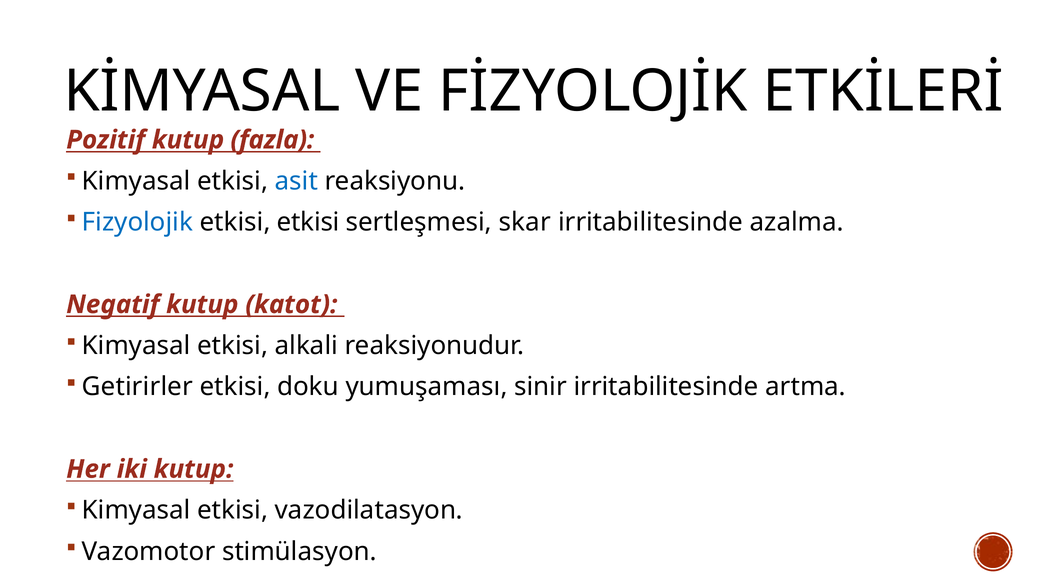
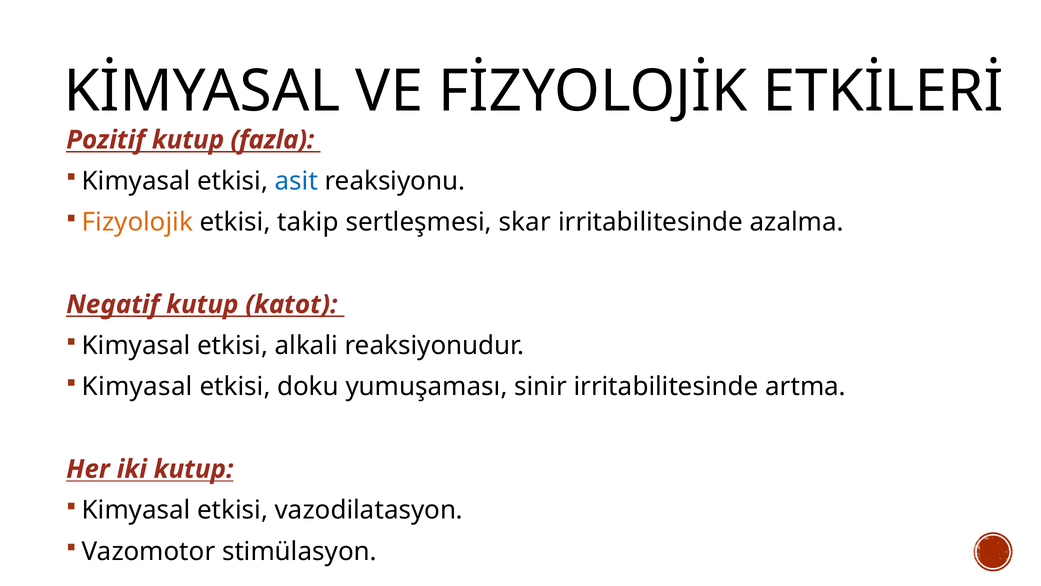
Fizyolojik colour: blue -> orange (137, 222)
etkisi etkisi: etkisi -> takip (308, 222)
Getirirler: Getirirler -> Kimyasal (137, 387)
